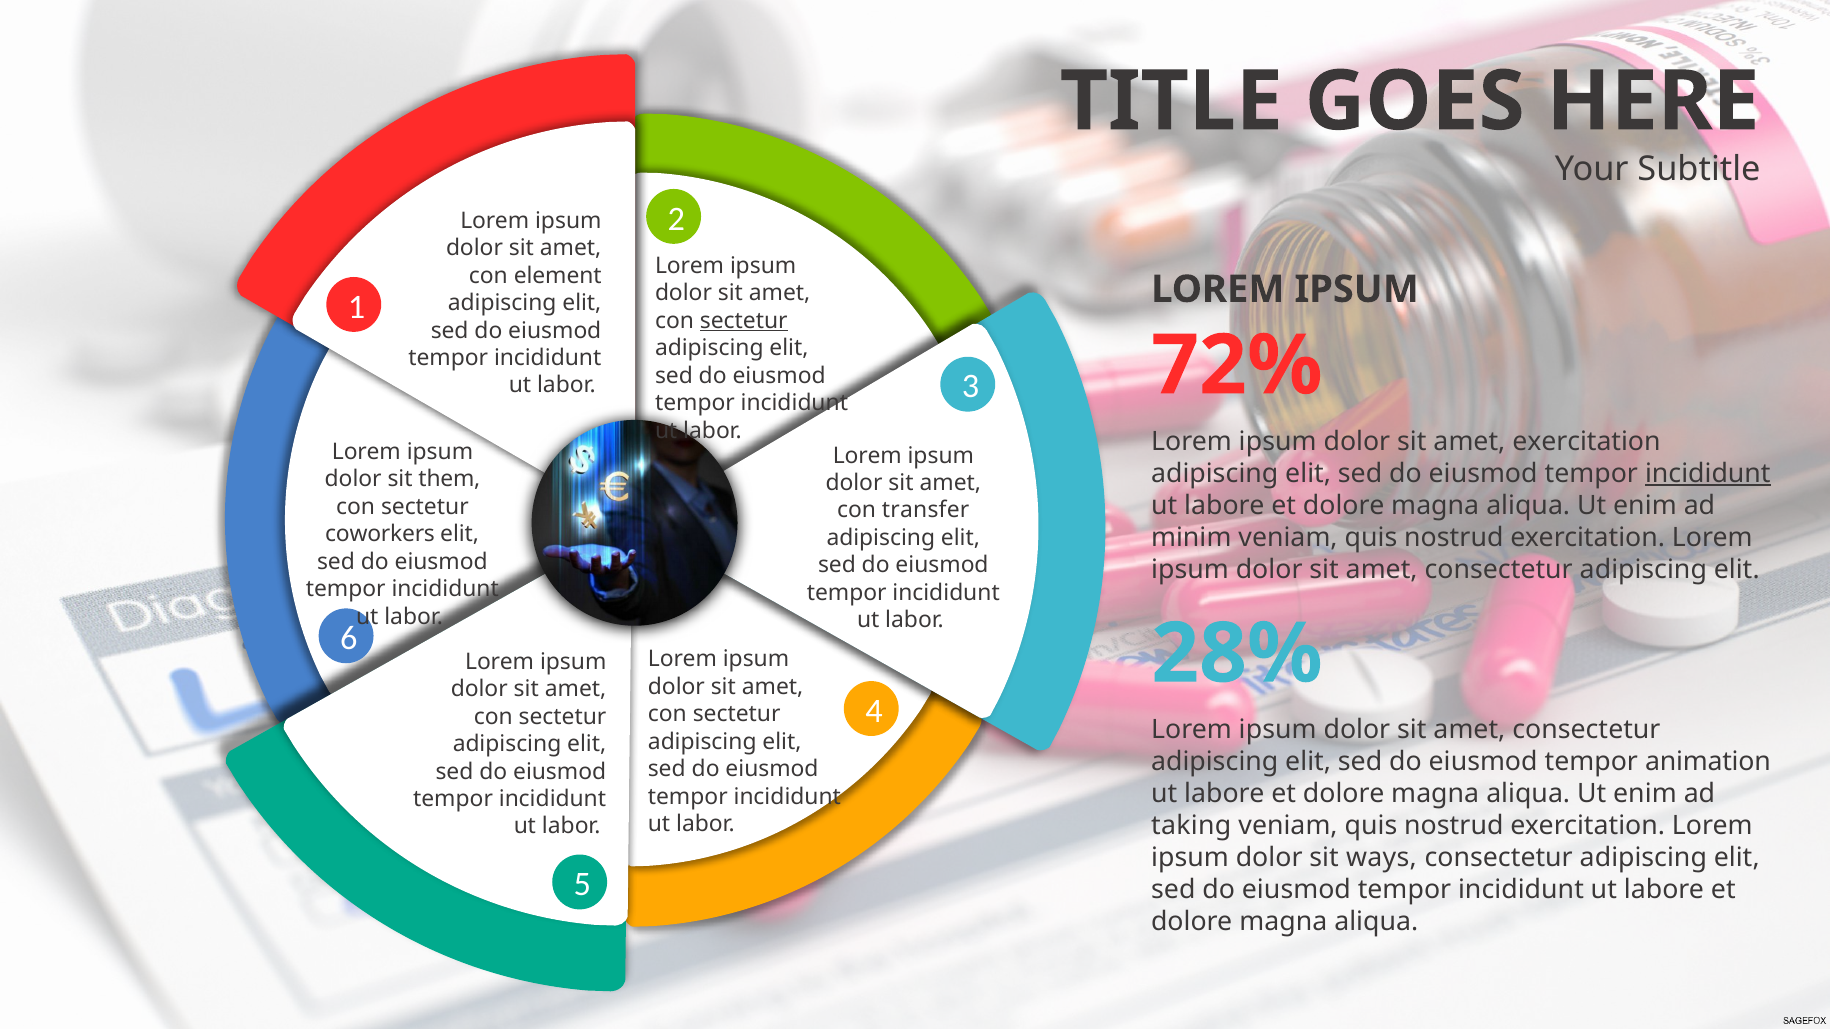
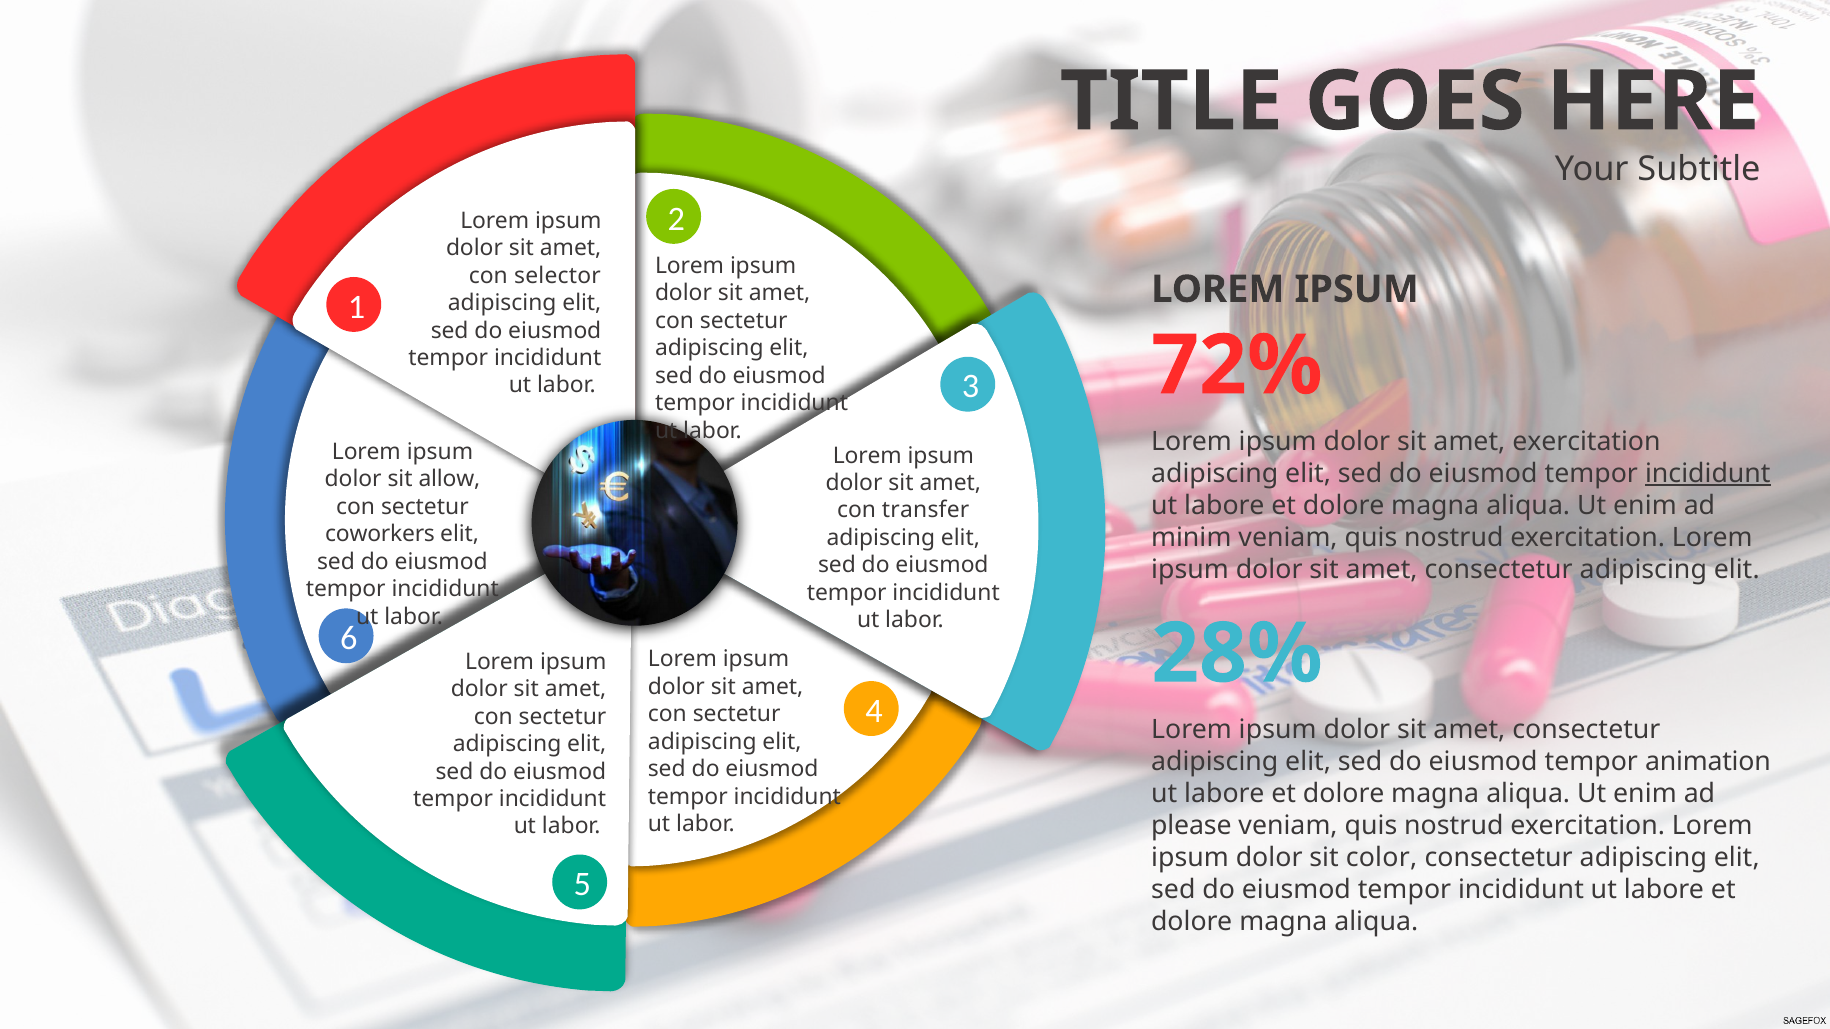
element: element -> selector (558, 276)
sectetur underline: present -> none (744, 321)
them: them -> allow (449, 479)
taking: taking -> please (1191, 826)
ways: ways -> color (1382, 858)
